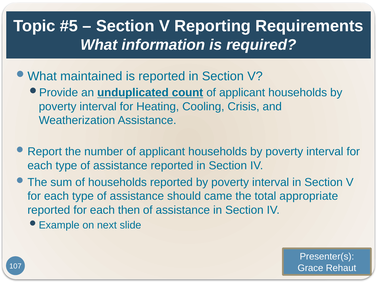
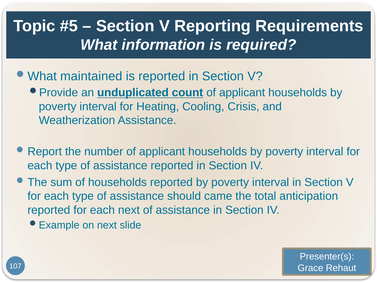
appropriate: appropriate -> anticipation (309, 196)
each then: then -> next (129, 210)
